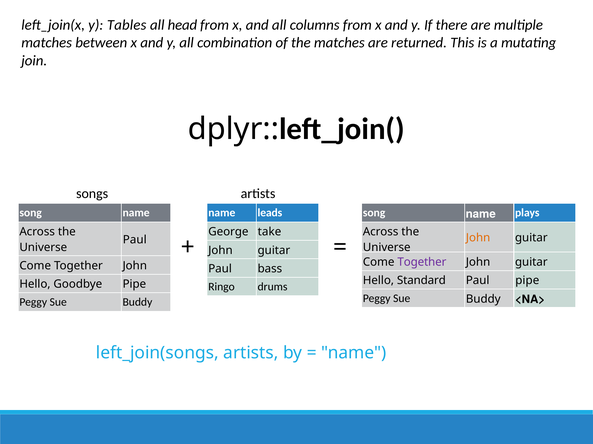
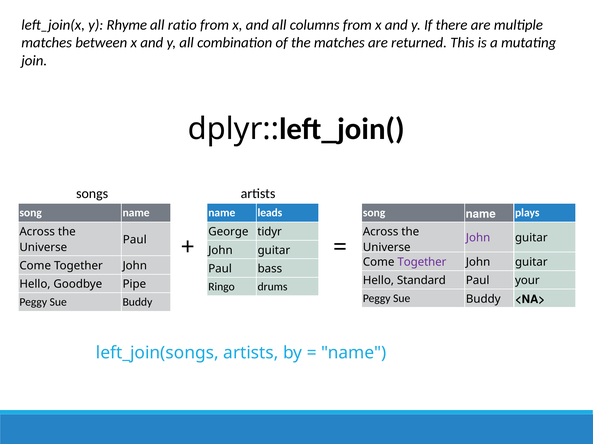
Tables: Tables -> Rhyme (127, 25)
head: head -> ratio (182, 25)
take: take -> tidyr (270, 232)
John colour: orange -> purple (478, 238)
Paul pipe: pipe -> your (527, 281)
